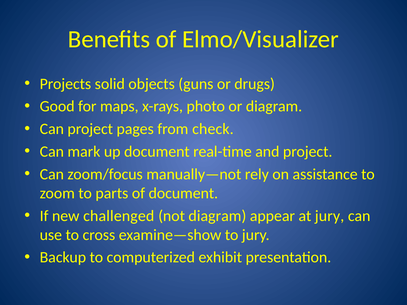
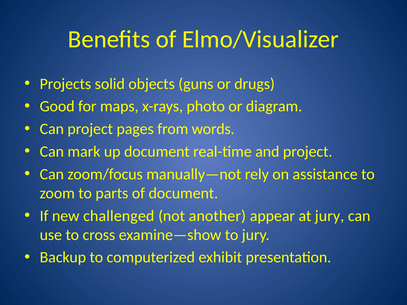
check: check -> words (213, 129)
not diagram: diagram -> another (217, 216)
